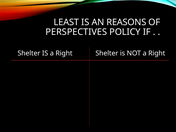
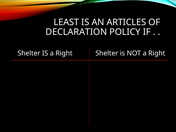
REASONS: REASONS -> ARTICLES (126, 22)
PERSPECTIVES: PERSPECTIVES -> DECLARATION (76, 32)
